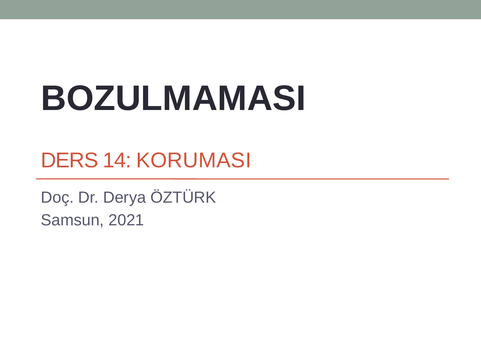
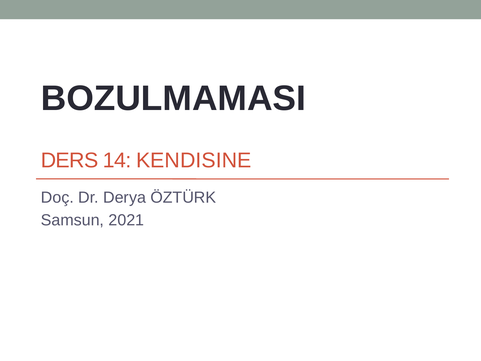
KORUMASI: KORUMASI -> KENDISINE (194, 160)
